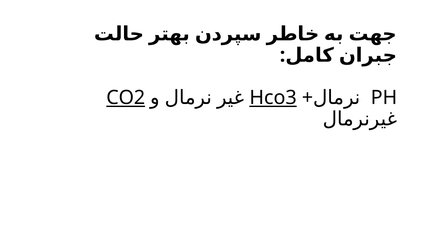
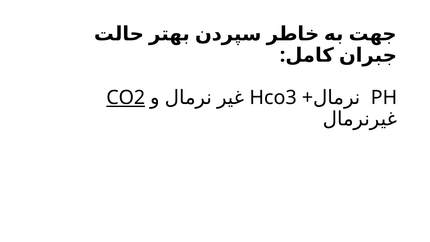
Hco3 underline: present -> none (273, 98)
